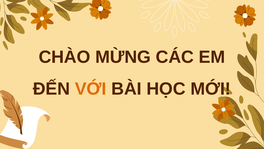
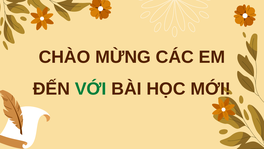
VỚI colour: orange -> green (91, 89)
